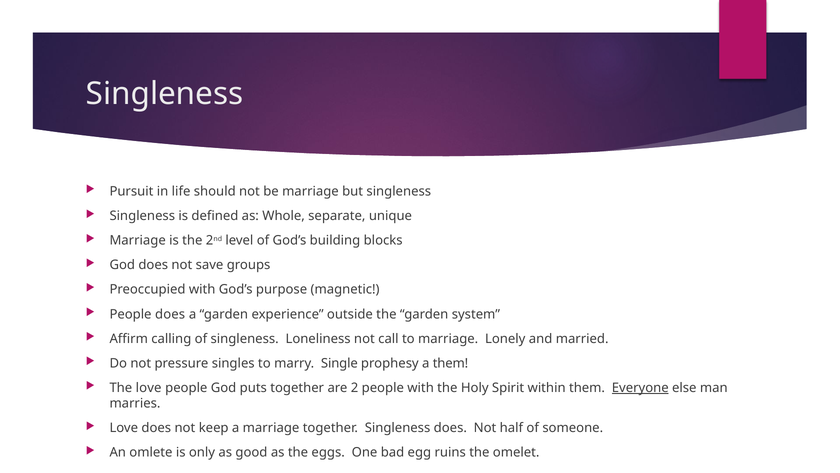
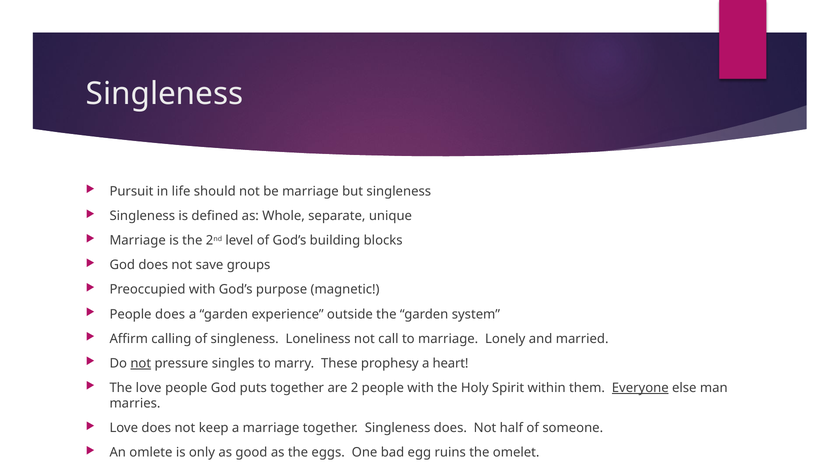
not underline: none -> present (141, 363)
Single: Single -> These (339, 363)
a them: them -> heart (451, 363)
